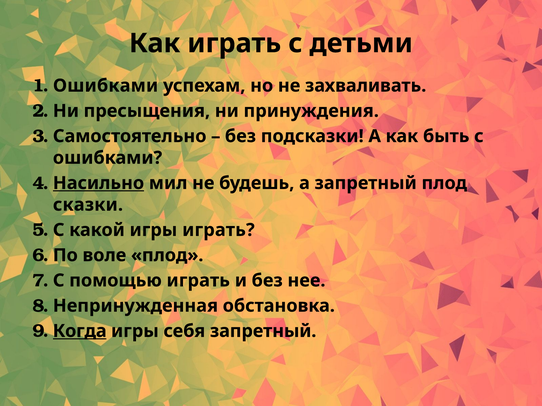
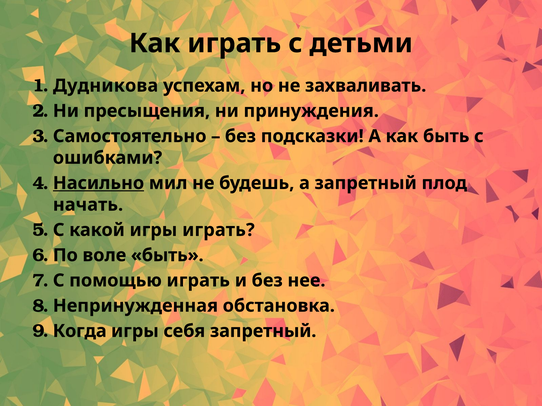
Ошибками: Ошибками -> Дудникова (106, 86)
сказки: сказки -> начать (88, 205)
воле плод: плод -> быть (167, 256)
Когда underline: present -> none (80, 331)
